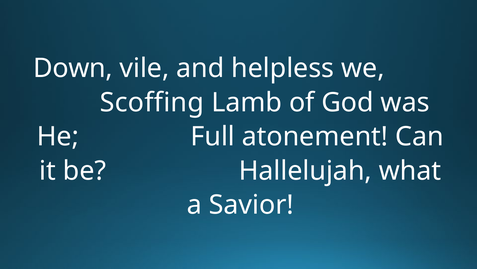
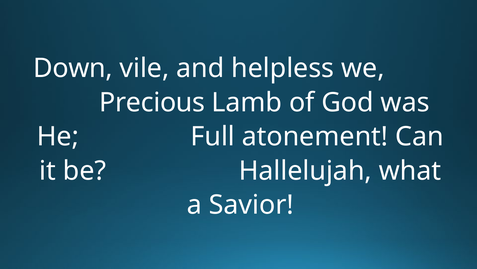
Scoffing: Scoffing -> Precious (152, 102)
